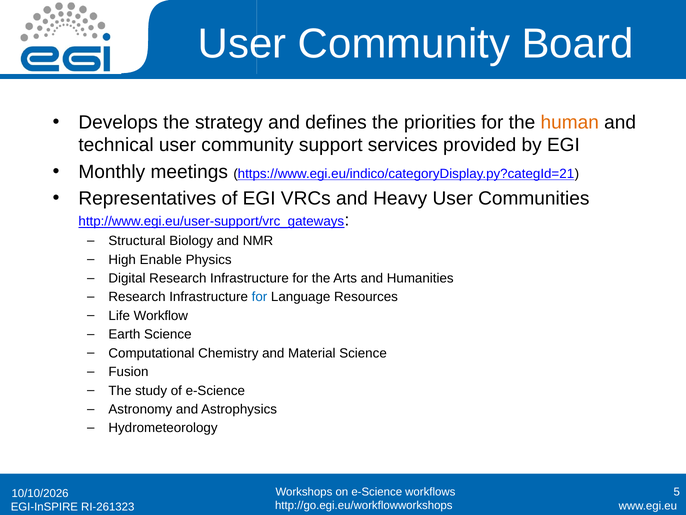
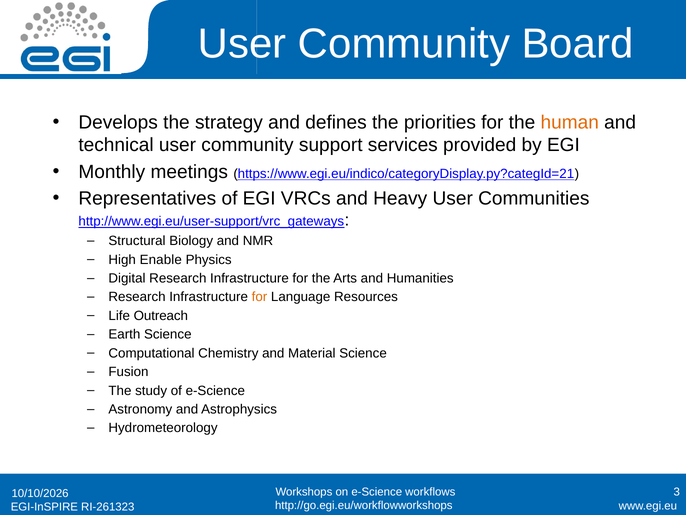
for colour: blue -> orange (259, 297)
Workflow: Workflow -> Outreach (161, 315)
5: 5 -> 3 (677, 491)
